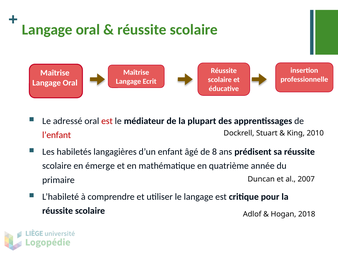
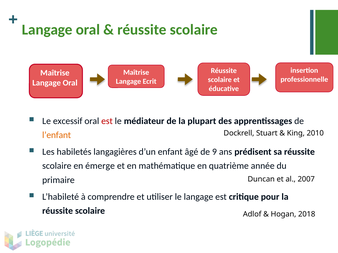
adressé: adressé -> excessif (68, 121)
l’enfant colour: red -> orange (57, 135)
8: 8 -> 9 (214, 152)
